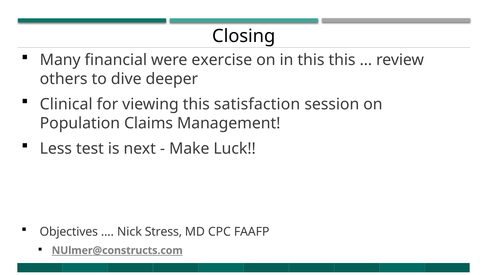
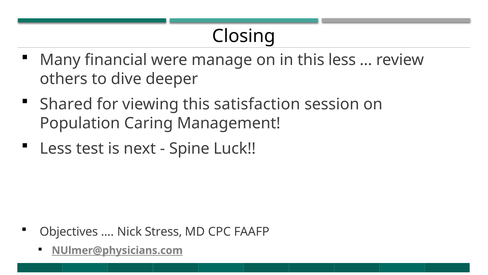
exercise: exercise -> manage (222, 60)
this this: this -> less (342, 60)
Clinical: Clinical -> Shared (66, 104)
Claims: Claims -> Caring (149, 123)
Make: Make -> Spine (189, 148)
NUlmer@constructs.com: NUlmer@constructs.com -> NUlmer@physicians.com (117, 250)
